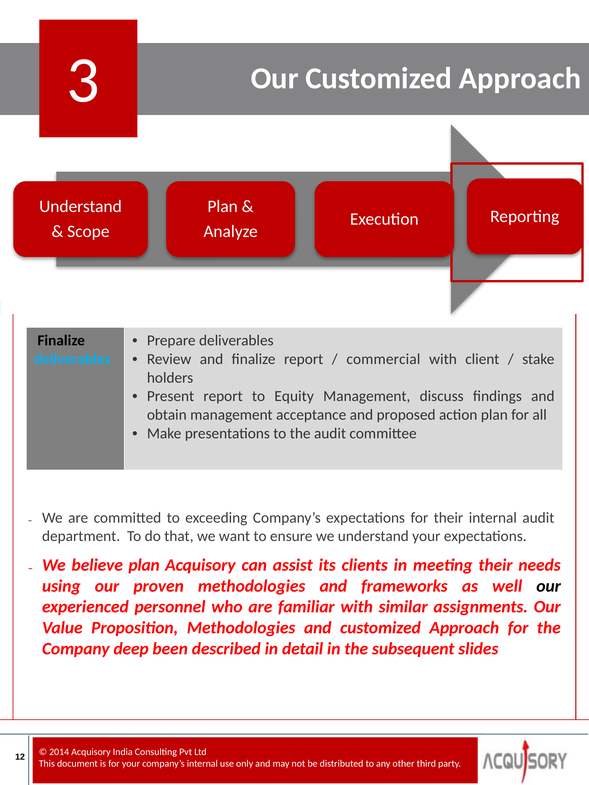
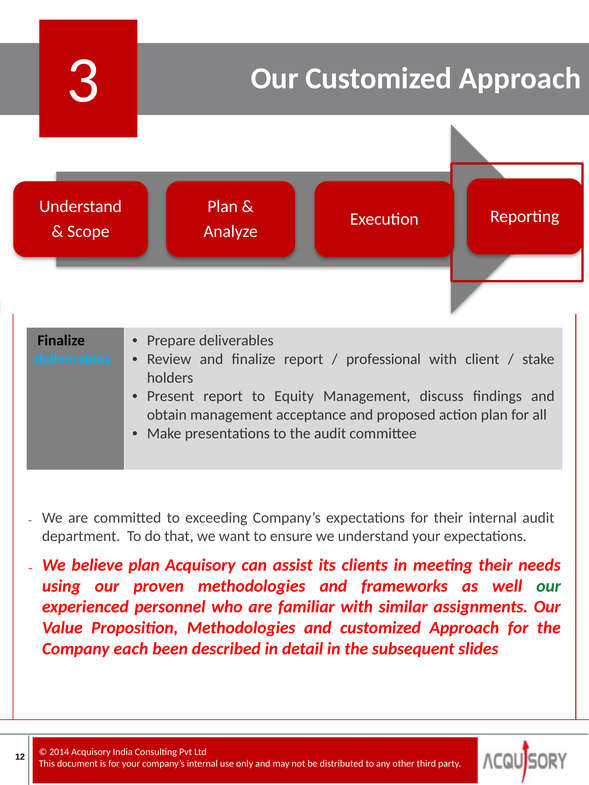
commercial: commercial -> professional (384, 359)
our colour: black -> green (549, 586)
deep: deep -> each (131, 649)
